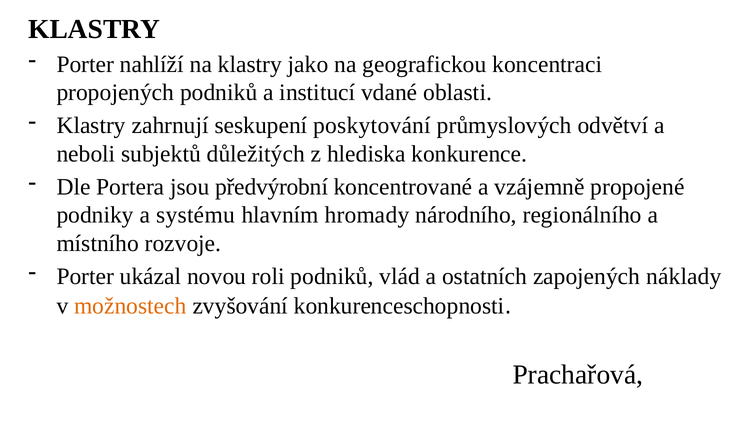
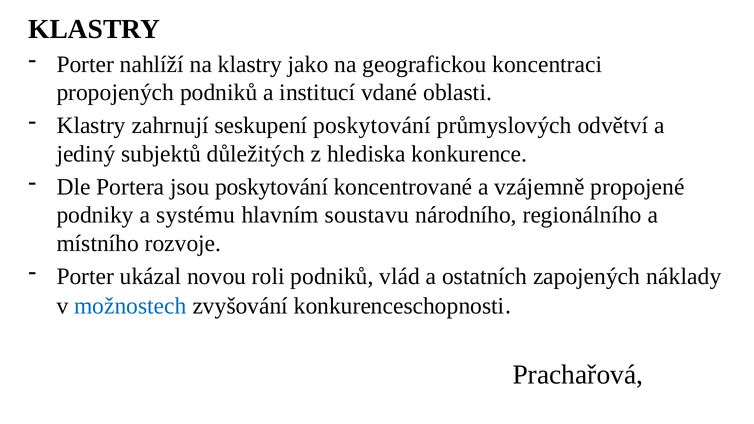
neboli: neboli -> jediný (86, 154)
jsou předvýrobní: předvýrobní -> poskytování (272, 187)
hromady: hromady -> soustavu (367, 215)
možnostech colour: orange -> blue (130, 306)
